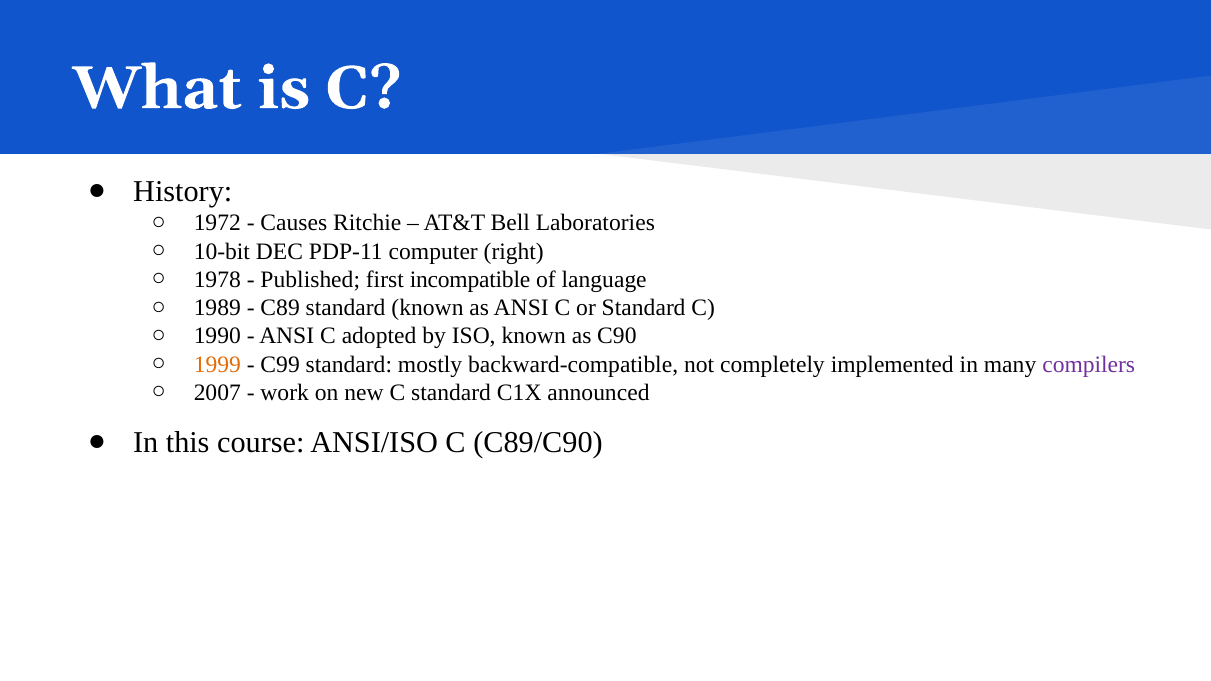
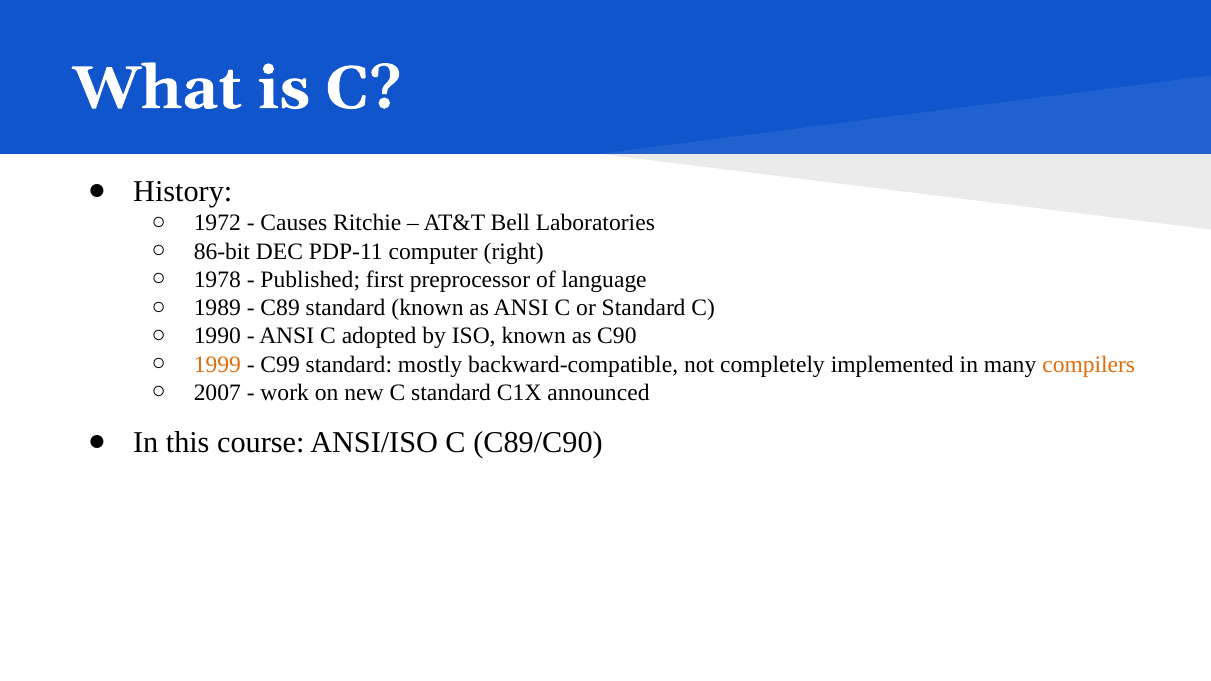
10-bit: 10-bit -> 86-bit (222, 251)
incompatible: incompatible -> preprocessor (470, 280)
compilers colour: purple -> orange (1089, 365)
